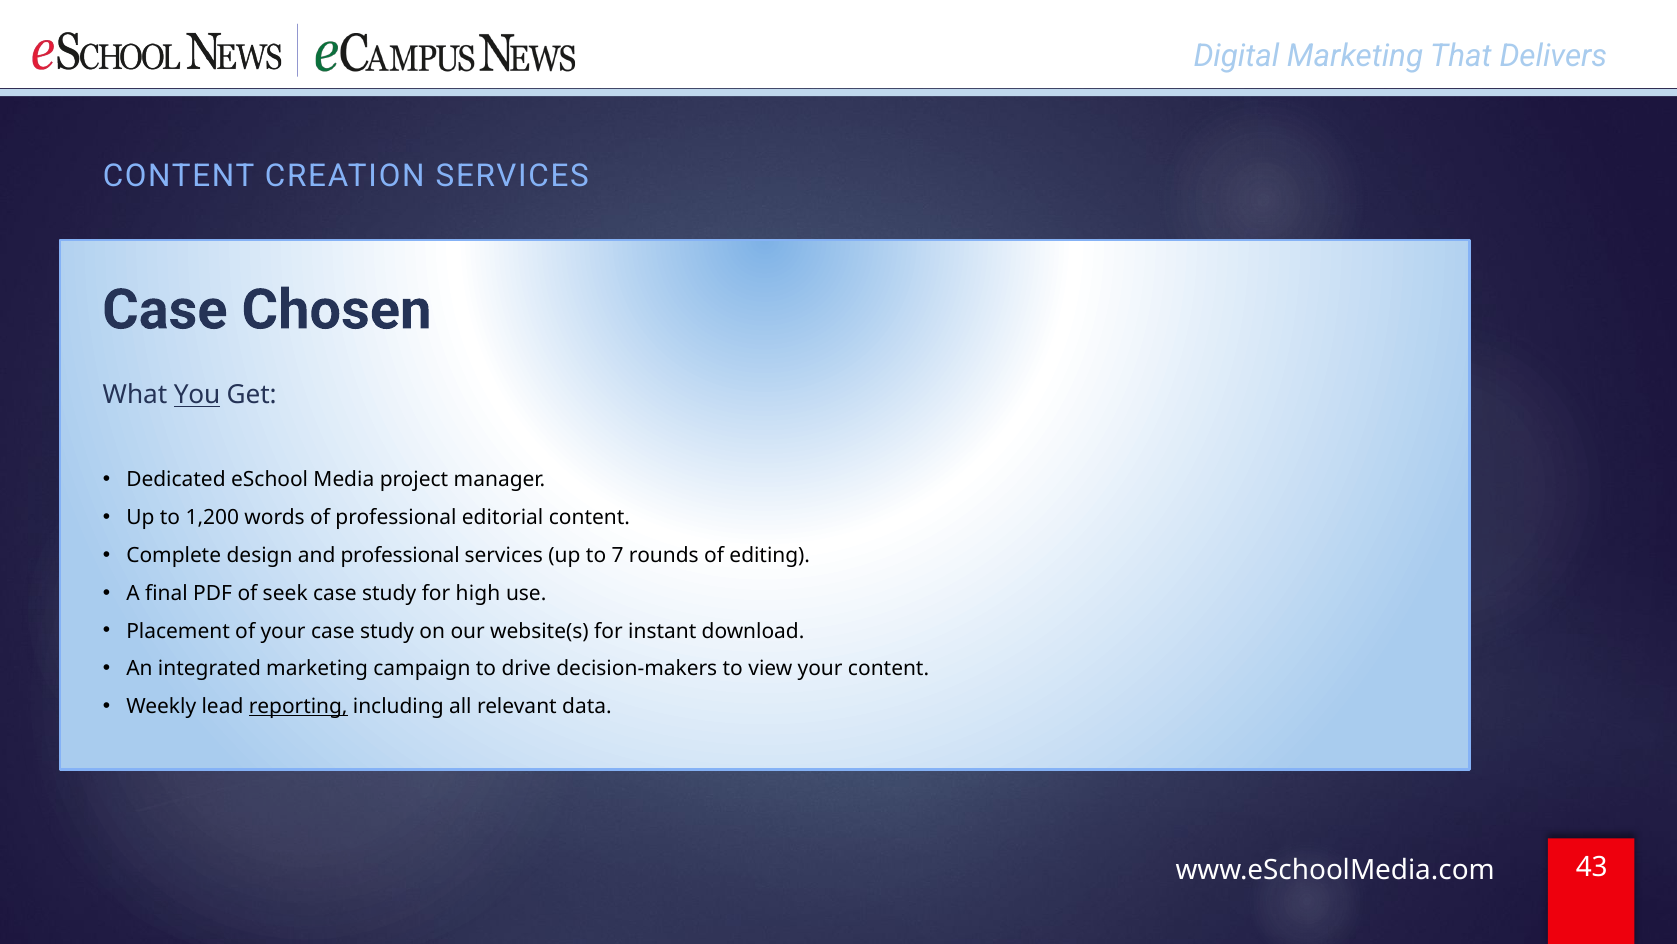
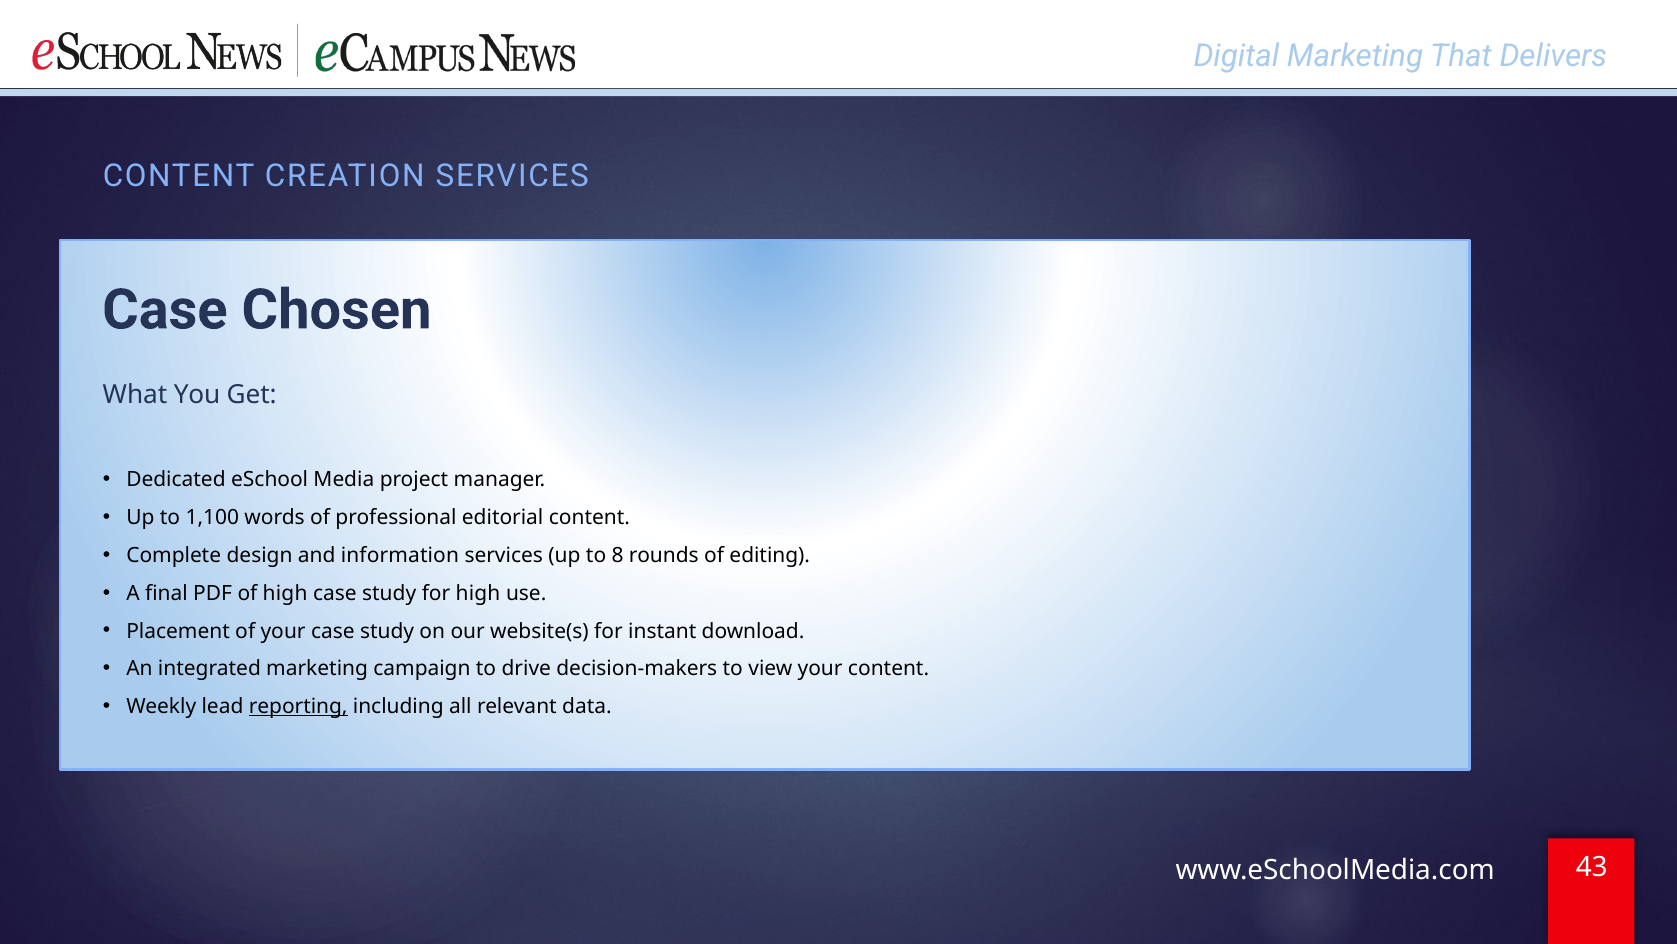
You underline: present -> none (197, 395)
1,200: 1,200 -> 1,100 (212, 517)
and professional: professional -> information (400, 555)
7: 7 -> 8 (618, 555)
of seek: seek -> high (285, 593)
